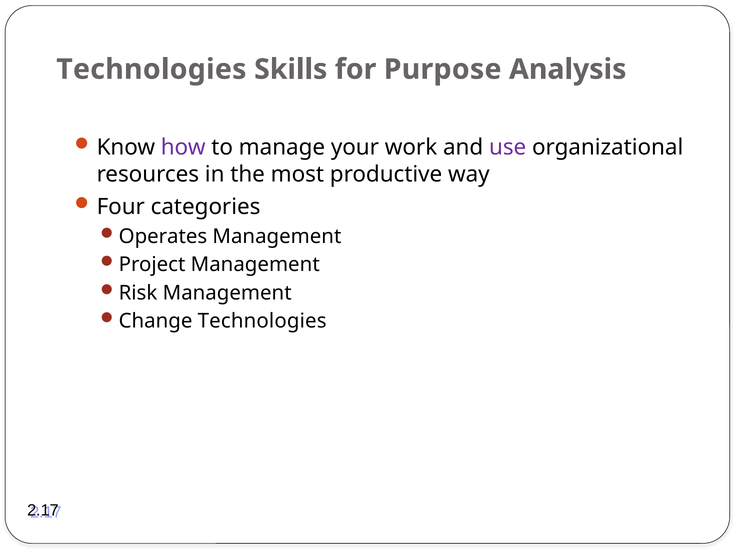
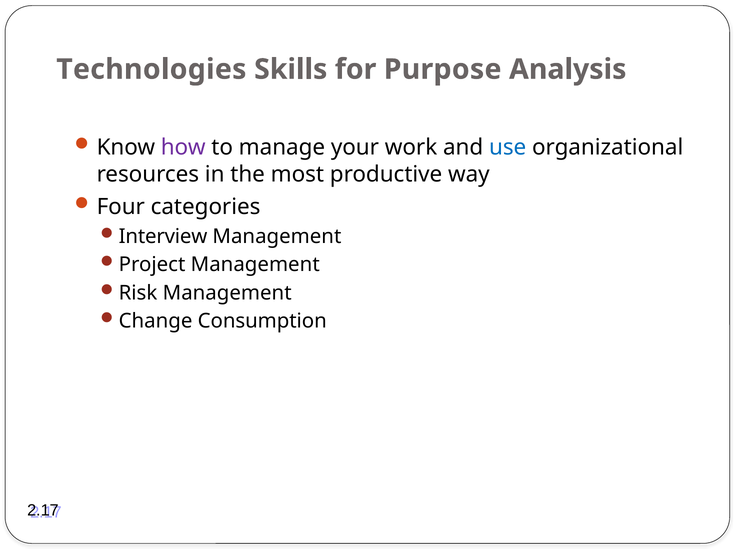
use colour: purple -> blue (508, 147)
Operates: Operates -> Interview (163, 236)
Change Technologies: Technologies -> Consumption (262, 321)
